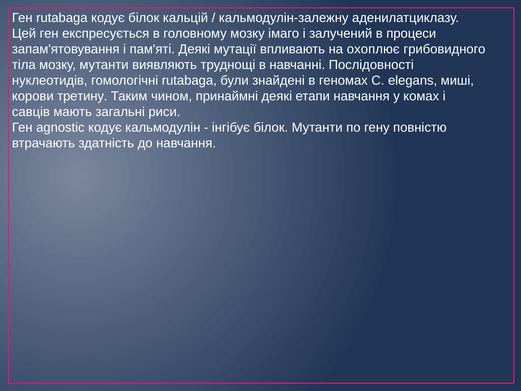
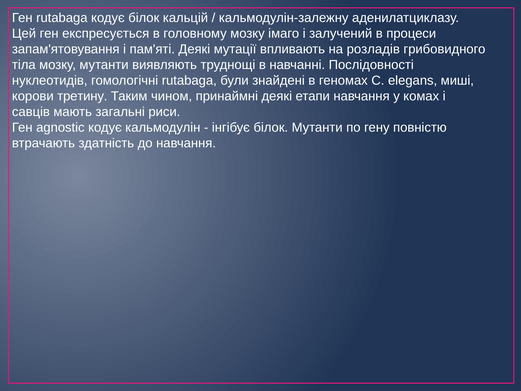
охоплює: охоплює -> розладів (373, 49)
